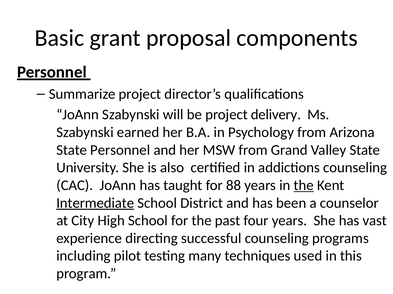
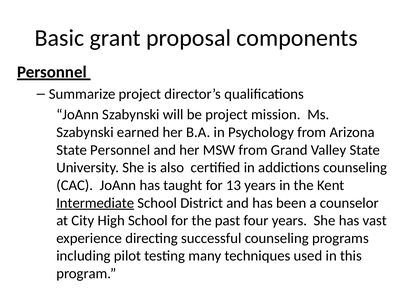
delivery: delivery -> mission (276, 115)
88: 88 -> 13 (234, 186)
the underline: present -> none (304, 186)
